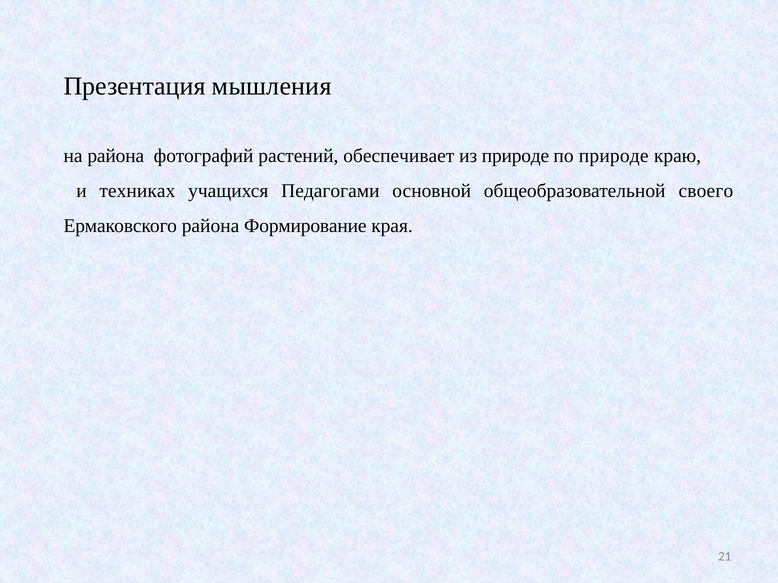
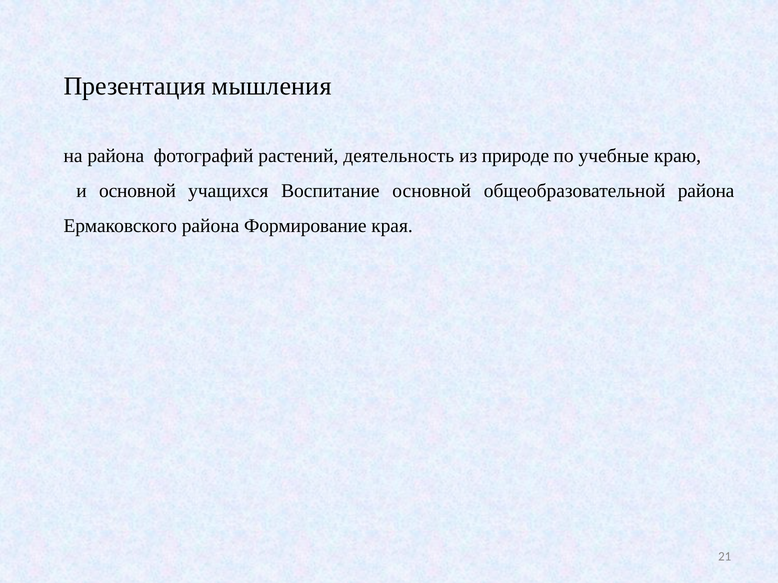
обеспечивает: обеспечивает -> деятельность (399, 156)
по природе: природе -> учебные (614, 156)
и техниках: техниках -> основной (138, 191)
Педагогами: Педагогами -> Воспитание (330, 191)
общеобразовательной своего: своего -> района (706, 191)
